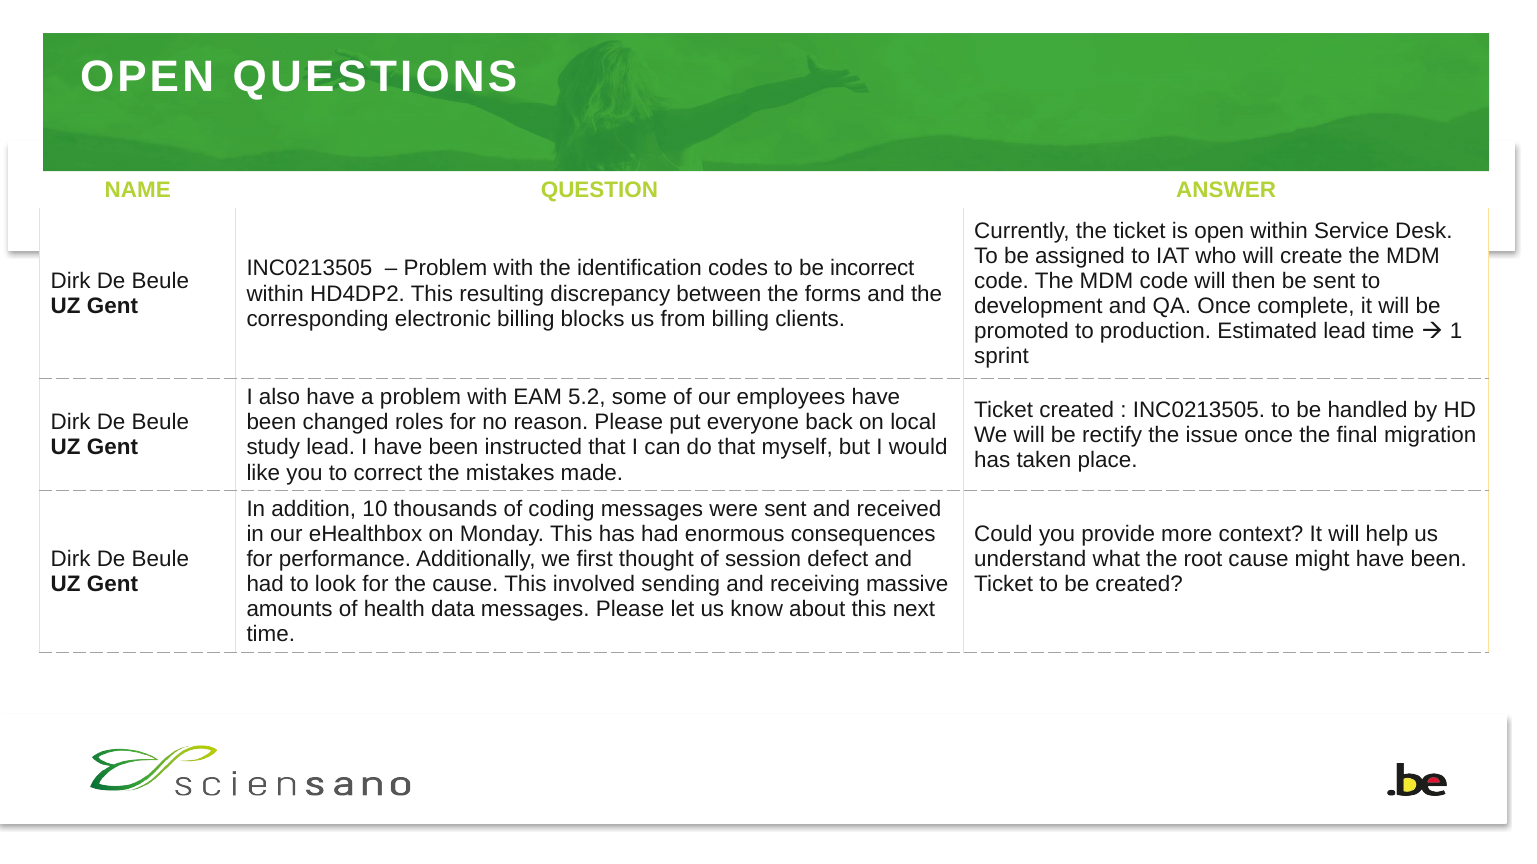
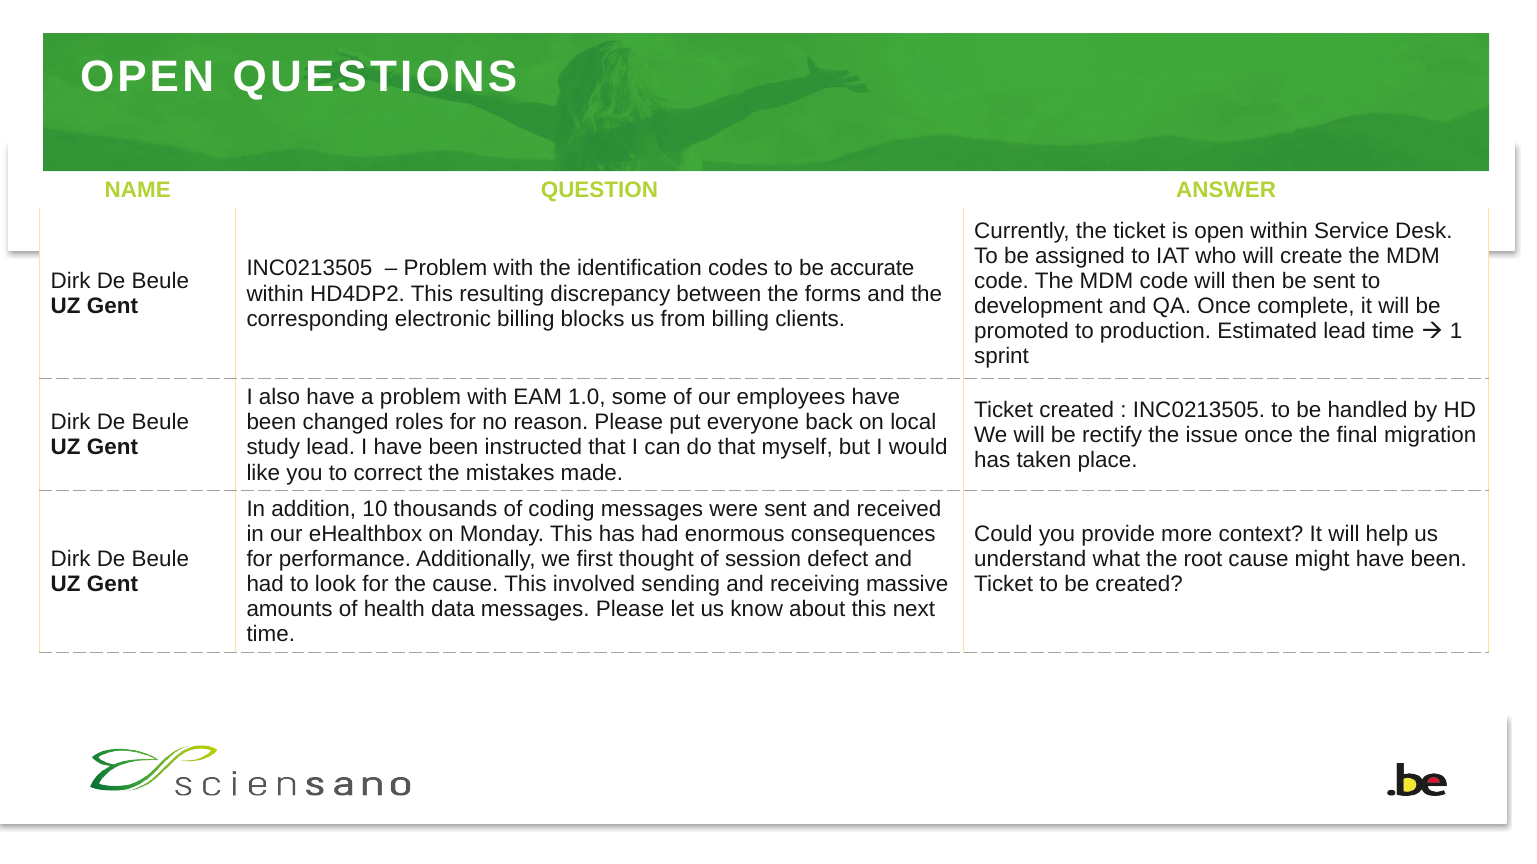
incorrect: incorrect -> accurate (872, 269)
5.2: 5.2 -> 1.0 (587, 397)
